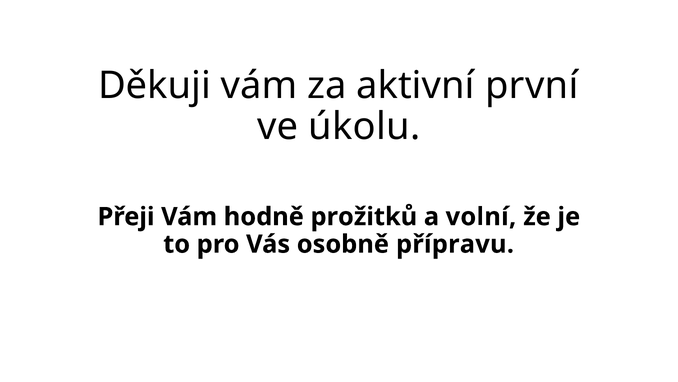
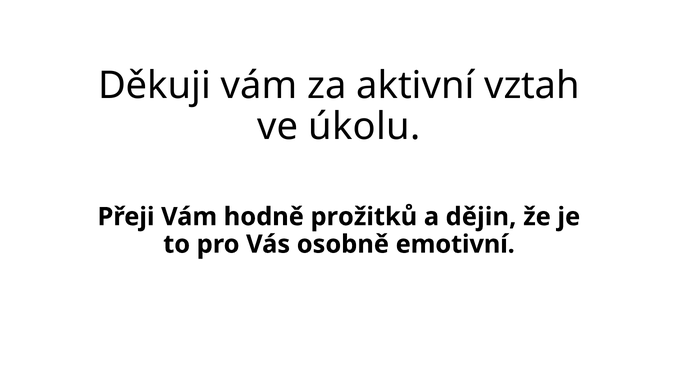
první: první -> vztah (532, 85)
volní: volní -> dějin (481, 216)
přípravu: přípravu -> emotivní (455, 244)
